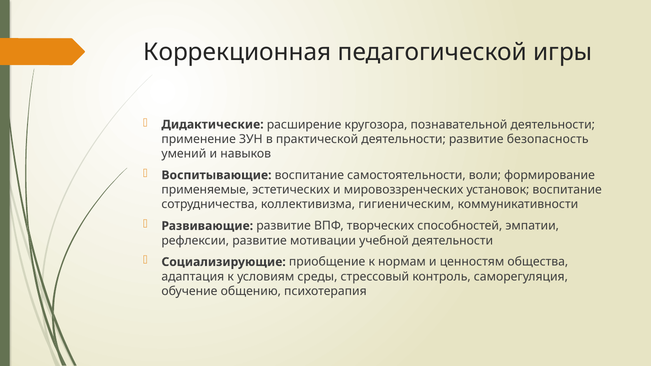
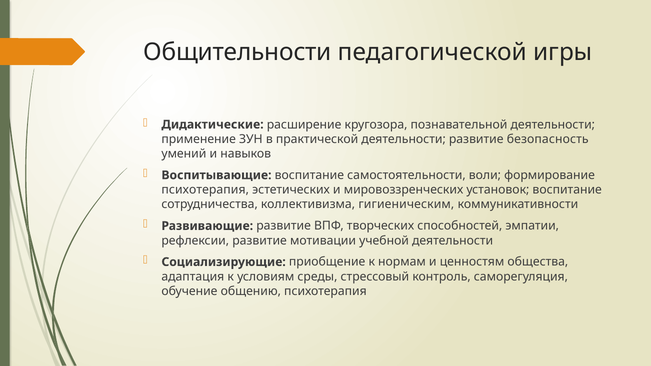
Коррекционная: Коррекционная -> Общительности (237, 52)
применяемые: применяемые -> психотерапия (205, 190)
